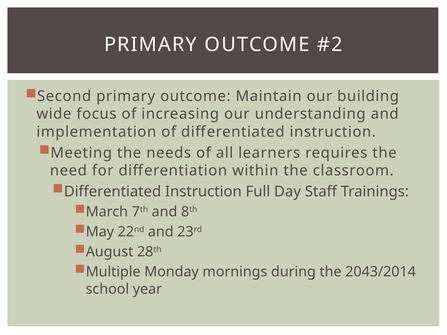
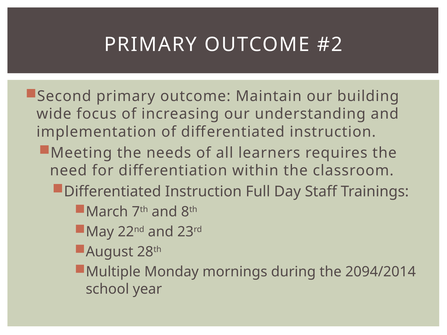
2043/2014: 2043/2014 -> 2094/2014 (381, 272)
